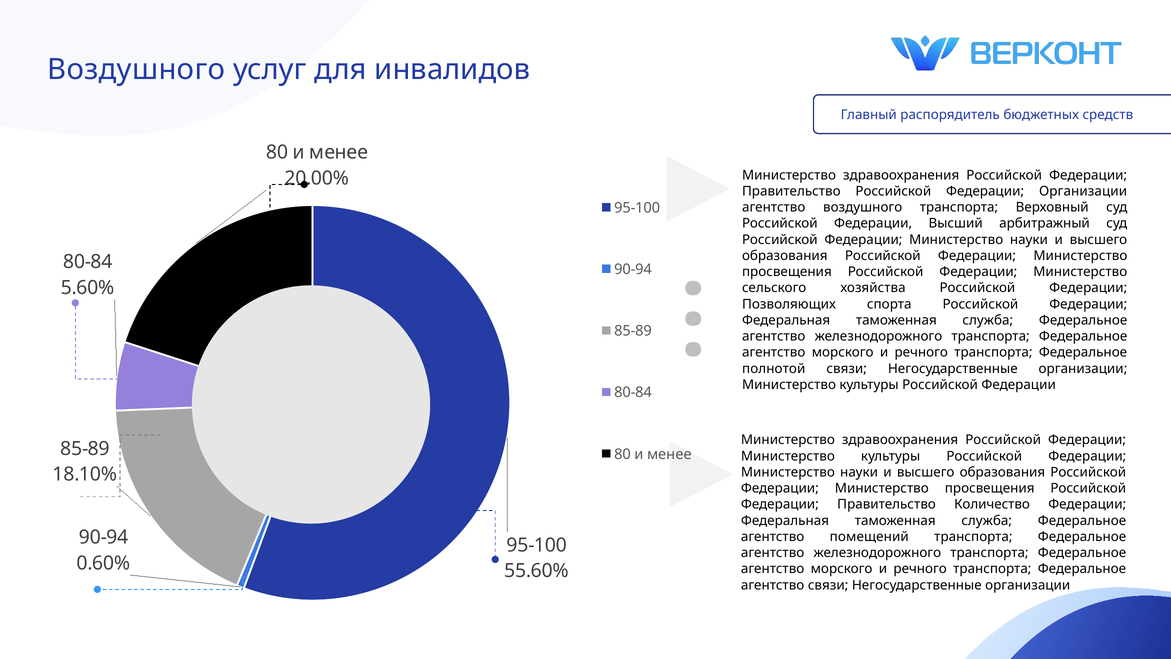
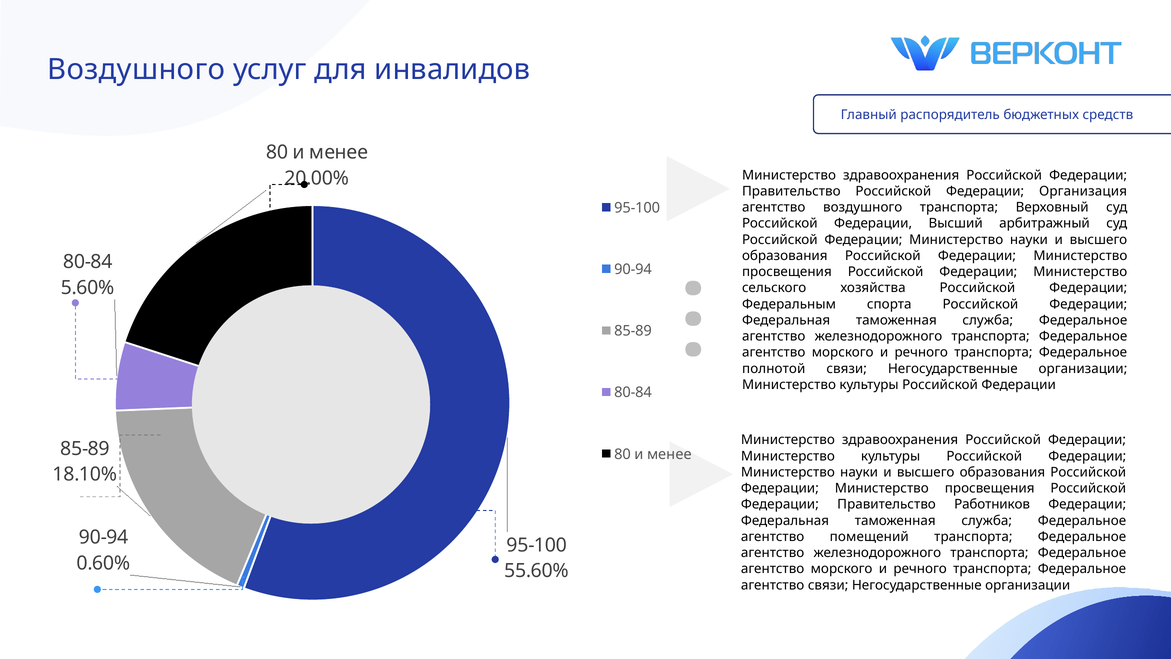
Федерации Организации: Организации -> Организация (1083, 191)
Позволяющих: Позволяющих -> Федеральным (789, 304)
Количество: Количество -> Работников (992, 504)
